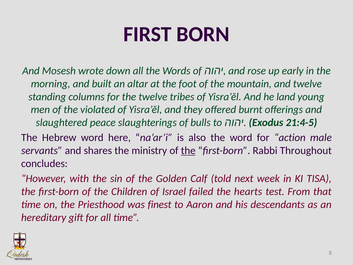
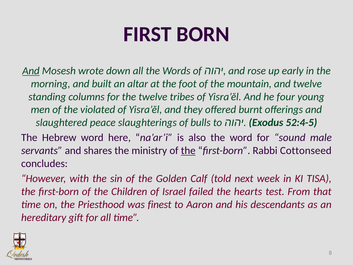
And underline: none -> present (31, 71)
land: land -> four (286, 97)
21:4-5: 21:4-5 -> 52:4-5 (301, 122)
action: action -> sound (290, 138)
Throughout: Throughout -> Cottonseed (306, 150)
